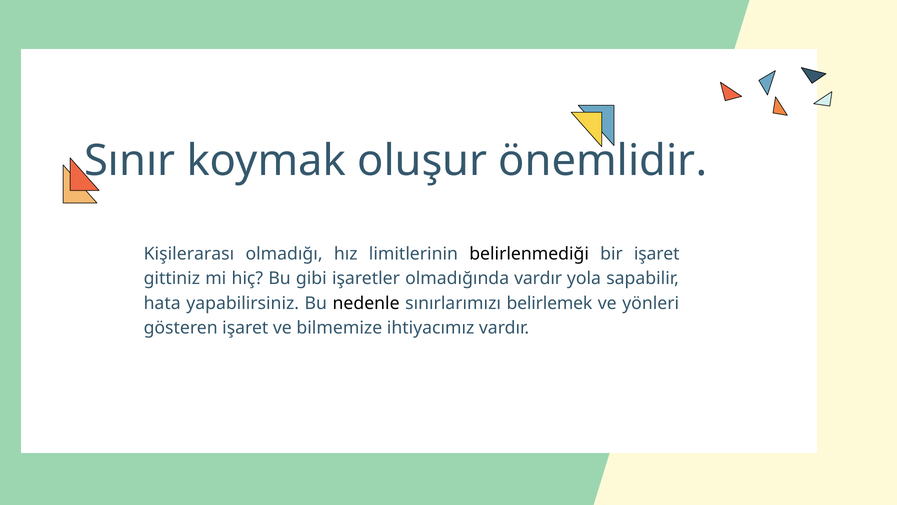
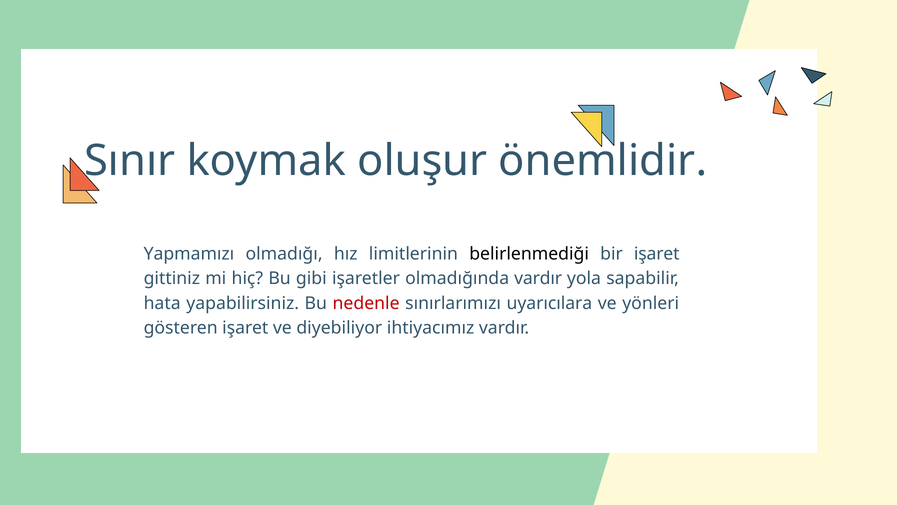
Kişilerarası: Kişilerarası -> Yapmamızı (189, 254)
nedenle colour: black -> red (366, 303)
belirlemek: belirlemek -> uyarıcılara (549, 303)
bilmemize: bilmemize -> diyebiliyor (339, 328)
